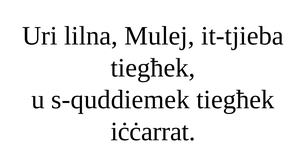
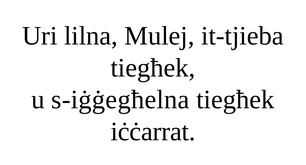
s-quddiemek: s-quddiemek -> s-iġġegħelna (120, 100)
